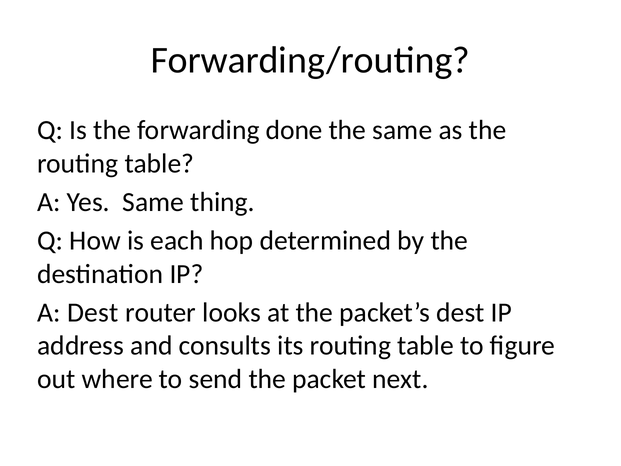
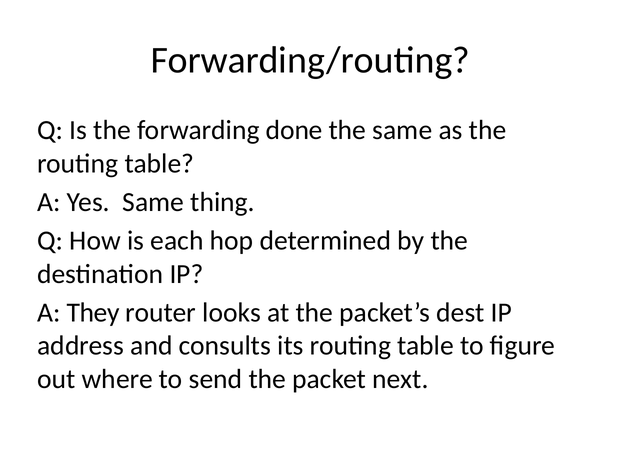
A Dest: Dest -> They (93, 312)
